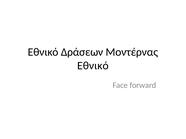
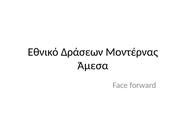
Eθνικό: Eθνικό -> Άμεσα (93, 66)
